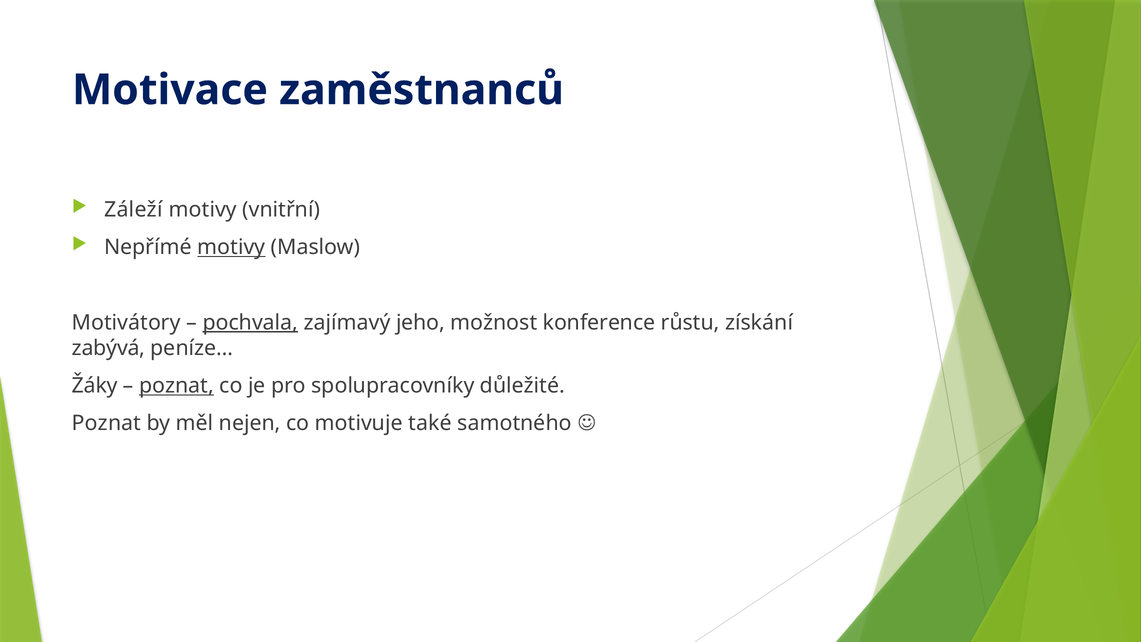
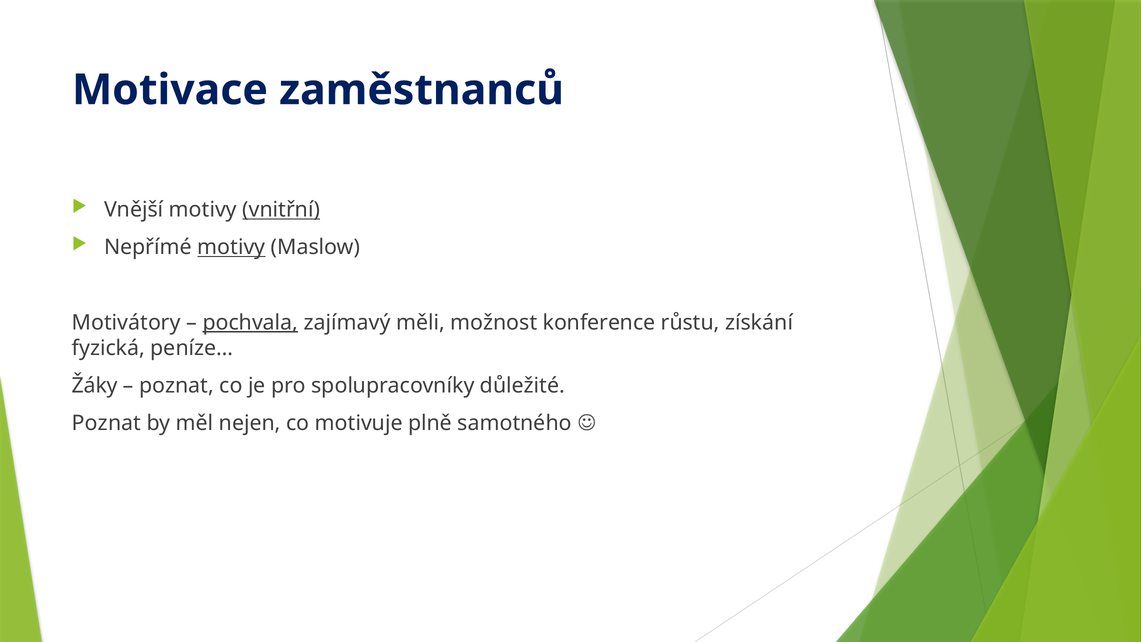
Záleží: Záleží -> Vnější (134, 210)
vnitřní underline: none -> present (281, 210)
jeho: jeho -> měli (420, 322)
zabývá: zabývá -> fyzická (108, 348)
poznat underline: present -> none (176, 386)
také: také -> plně (430, 423)
